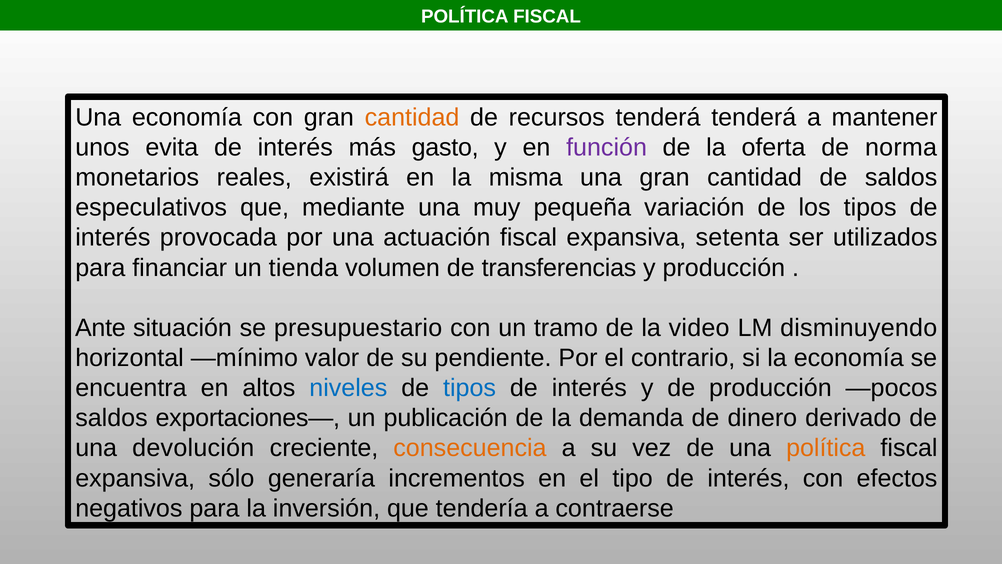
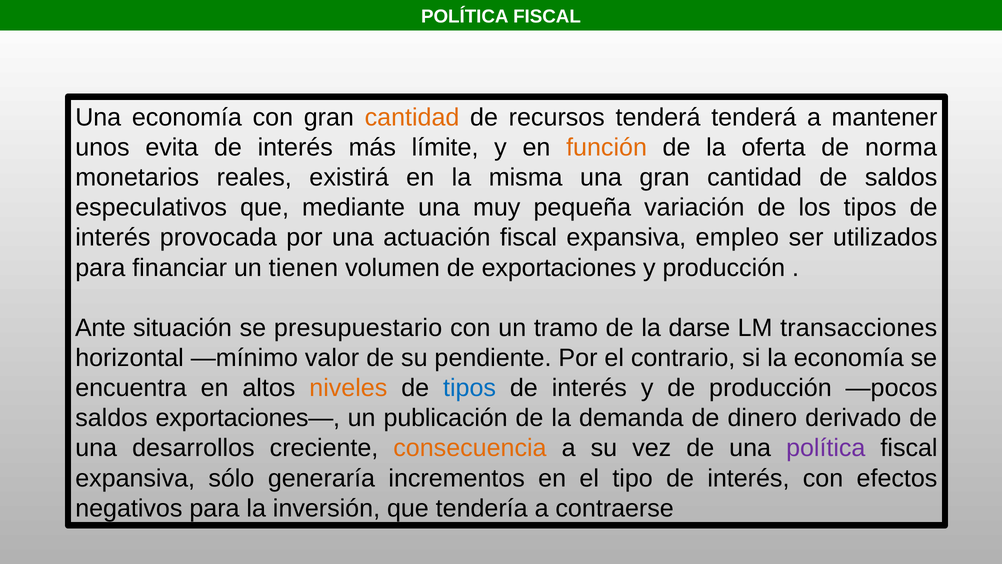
gasto: gasto -> límite (445, 147)
función colour: purple -> orange (607, 147)
setenta: setenta -> empleo (737, 238)
tienda: tienda -> tienen (303, 268)
transferencias: transferencias -> exportaciones (559, 268)
video: video -> darse (699, 328)
disminuyendo: disminuyendo -> transacciones (859, 328)
niveles colour: blue -> orange (348, 388)
devolución: devolución -> desarrollos (193, 448)
política colour: orange -> purple (826, 448)
